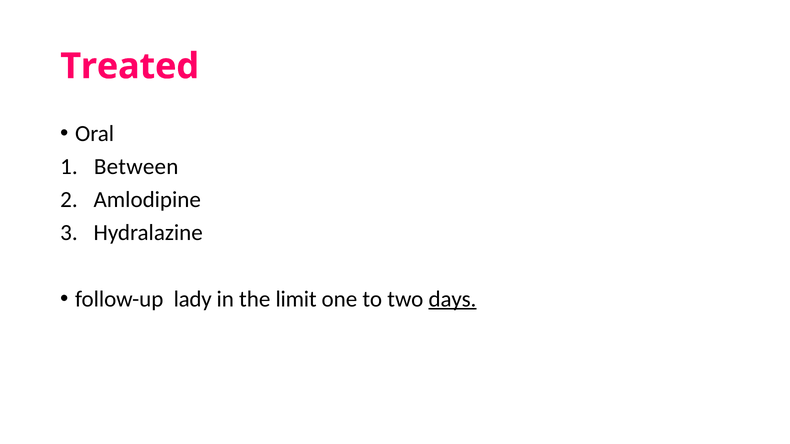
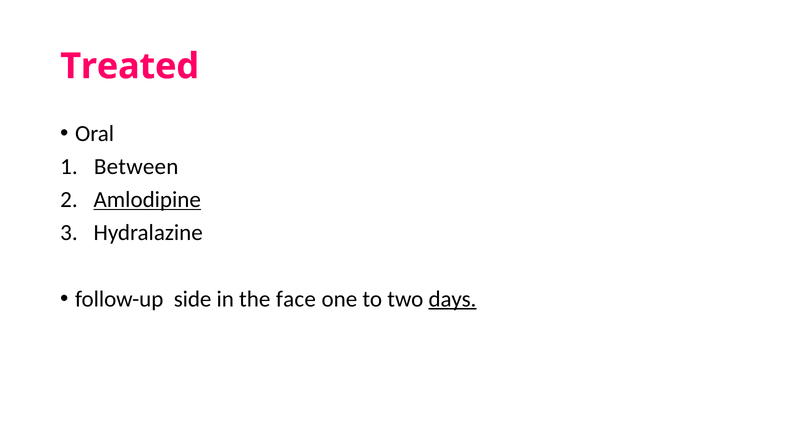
Amlodipine underline: none -> present (147, 200)
lady: lady -> side (193, 299)
limit: limit -> face (296, 299)
